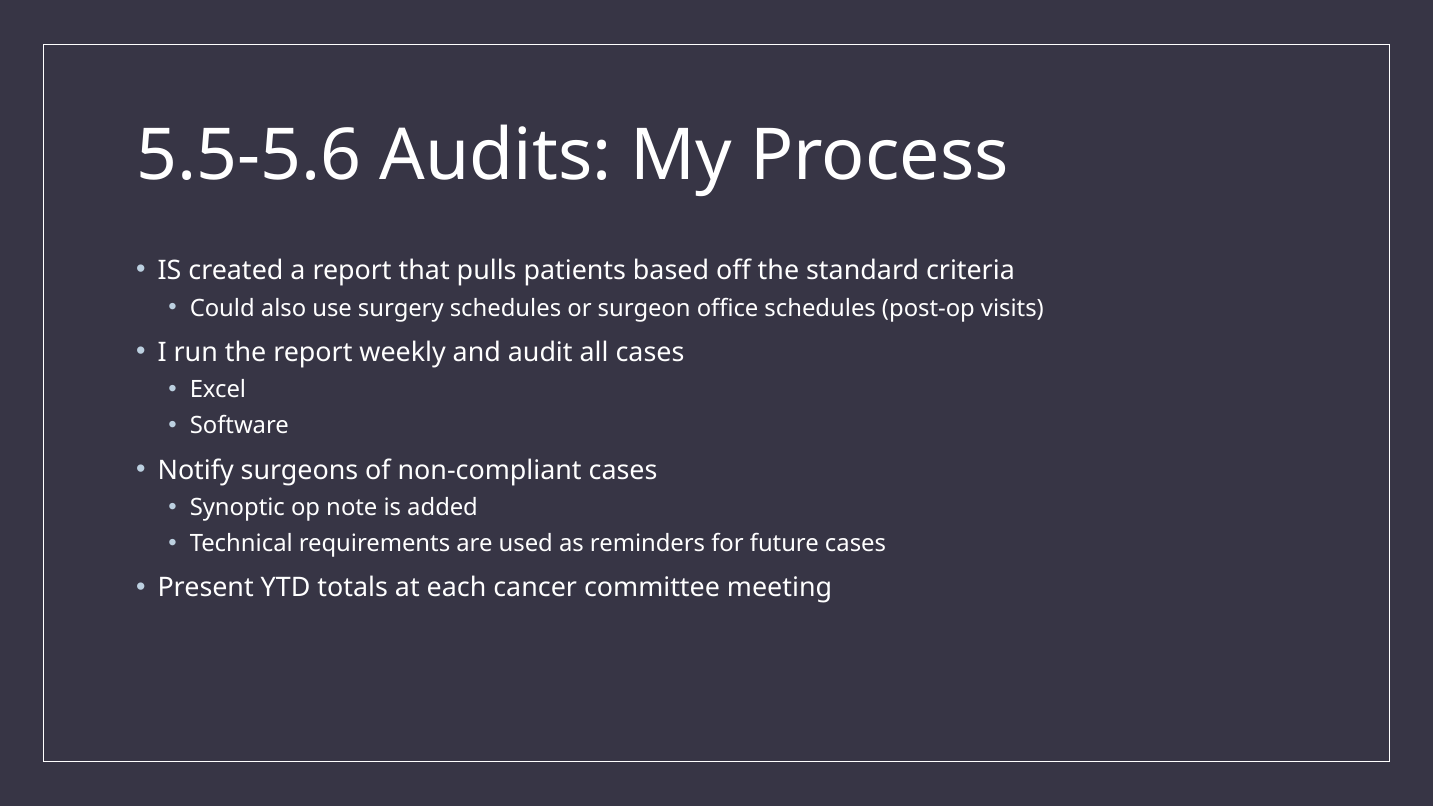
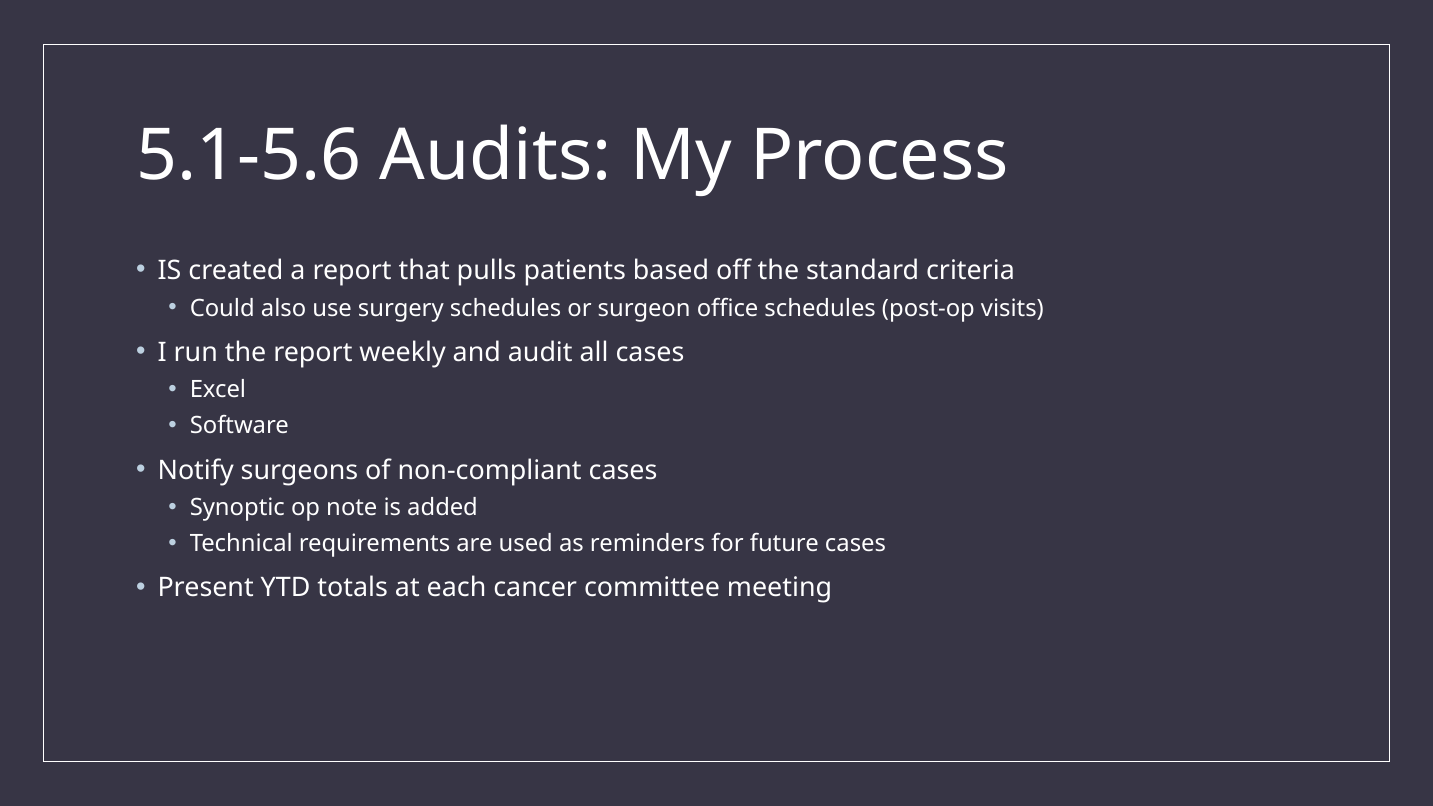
5.5-5.6: 5.5-5.6 -> 5.1-5.6 (249, 156)
